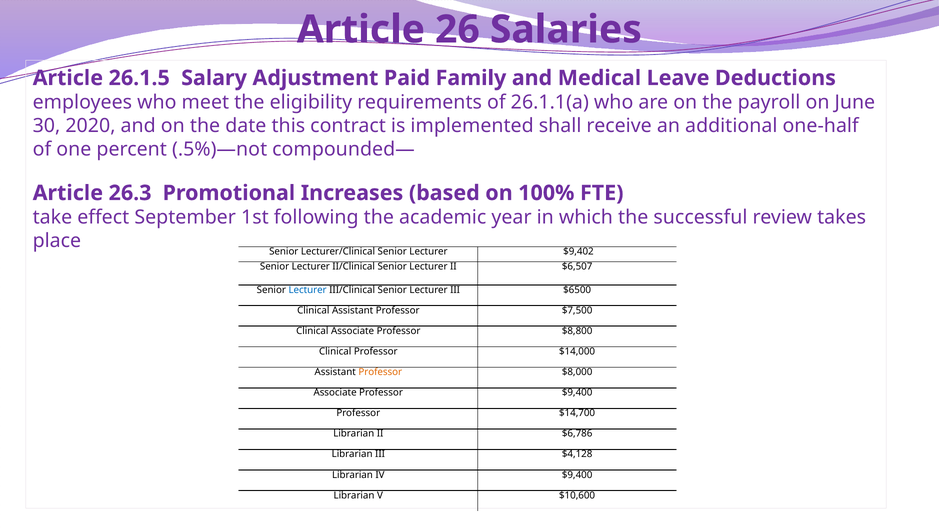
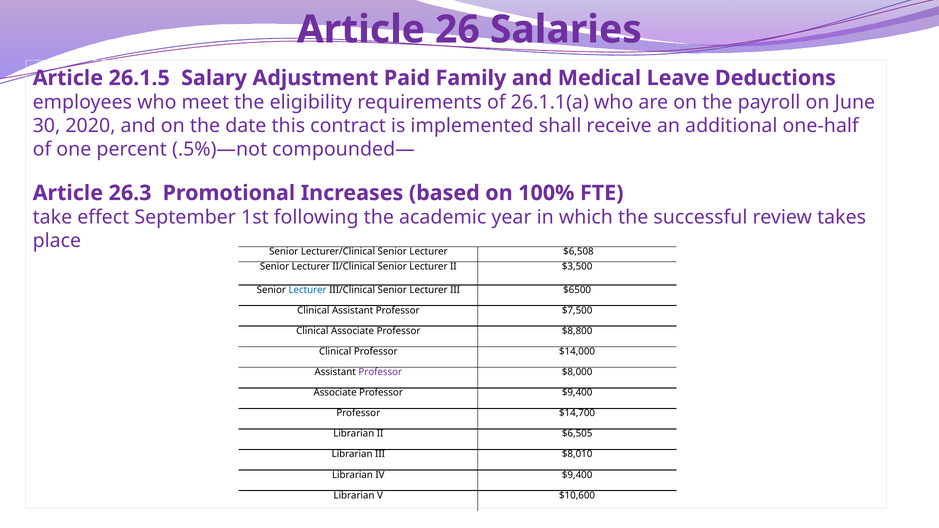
$9,402: $9,402 -> $6,508 (578, 252)
$6,507: $6,507 -> $3,500 (577, 267)
Professor colour: orange -> purple (380, 372)
$6,786: $6,786 -> $6,505 (577, 434)
$4,128: $4,128 -> $8,010 (577, 454)
